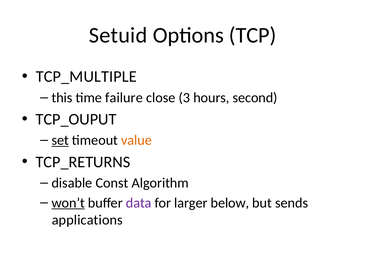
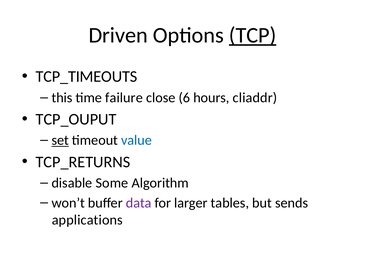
Setuid: Setuid -> Driven (118, 35)
TCP underline: none -> present (253, 35)
TCP_MULTIPLE: TCP_MULTIPLE -> TCP_TIMEOUTS (86, 77)
3: 3 -> 6 (184, 98)
second: second -> cliaddr (255, 98)
value colour: orange -> blue (136, 140)
Const: Const -> Some (112, 183)
won’t underline: present -> none (68, 203)
below: below -> tables (230, 203)
